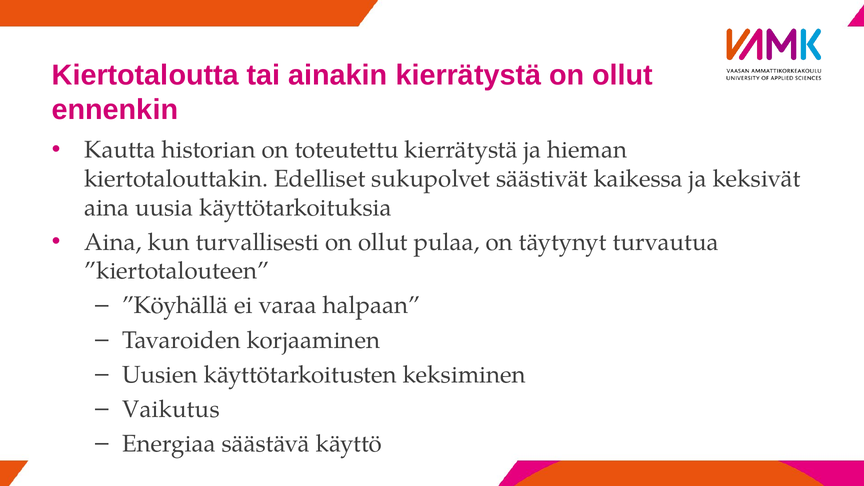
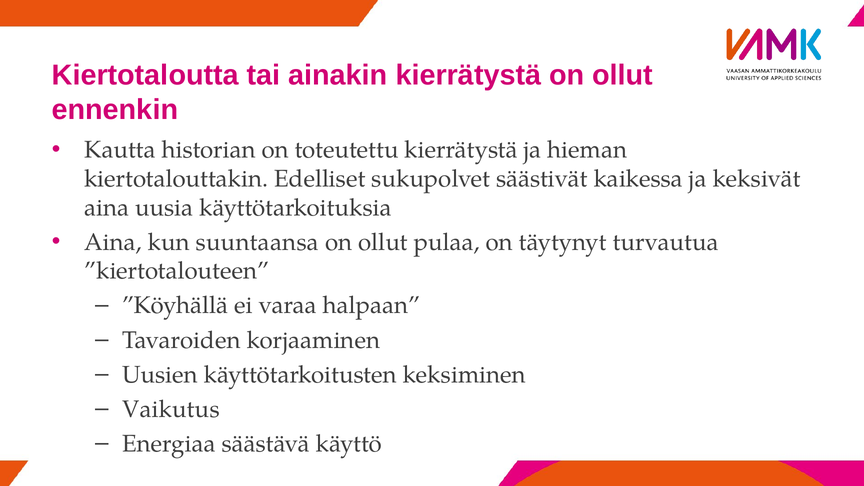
turvallisesti: turvallisesti -> suuntaansa (257, 242)
